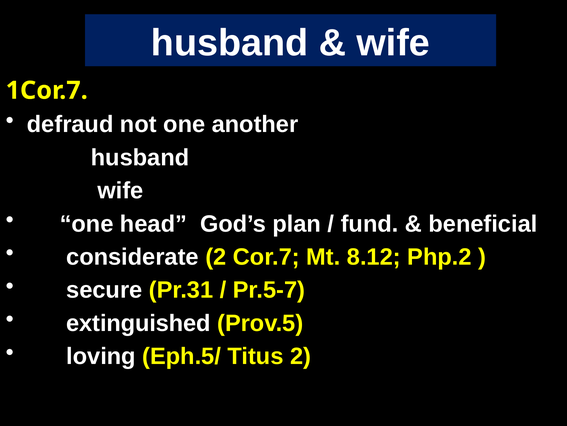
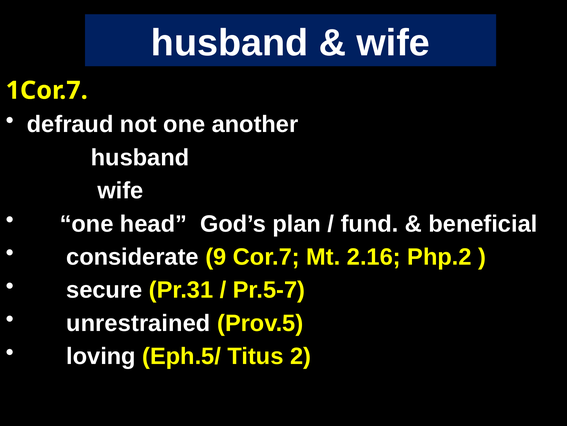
considerate 2: 2 -> 9 (216, 257)
8.12: 8.12 -> 2.16 (374, 257)
extinguished: extinguished -> unrestrained (138, 323)
